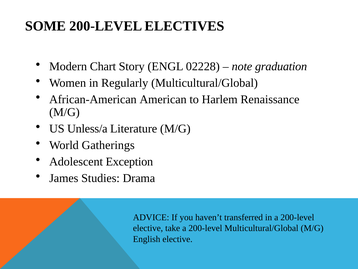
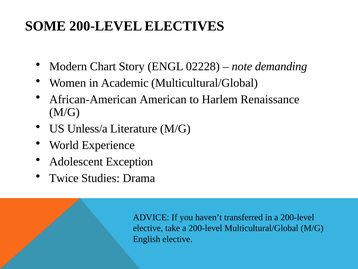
graduation: graduation -> demanding (281, 66)
Regularly: Regularly -> Academic (125, 83)
Gatherings: Gatherings -> Experience (108, 145)
James: James -> Twice (64, 178)
